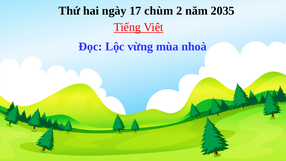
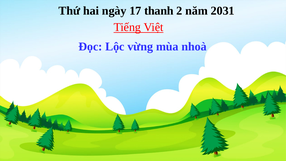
chùm: chùm -> thanh (159, 11)
2035: 2035 -> 2031 (223, 11)
